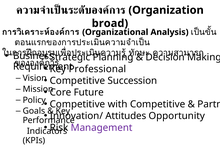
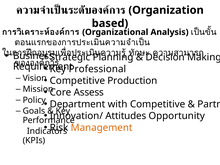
broad: broad -> based (110, 23)
Succession: Succession -> Production (132, 81)
Future: Future -> Assess (89, 92)
Competitive: Competitive -> Department (78, 104)
Management colour: purple -> orange (102, 128)
